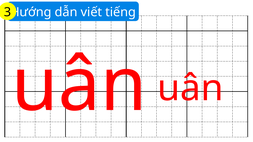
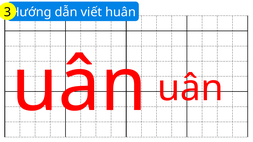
tiếng: tiếng -> huân (121, 12)
